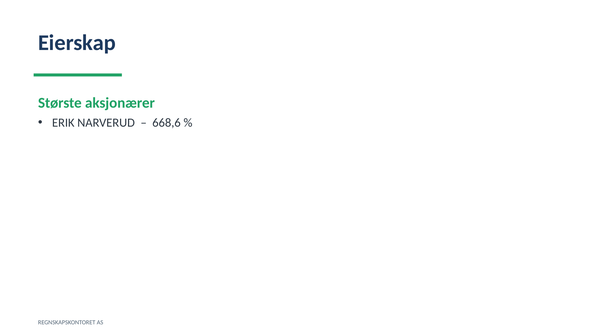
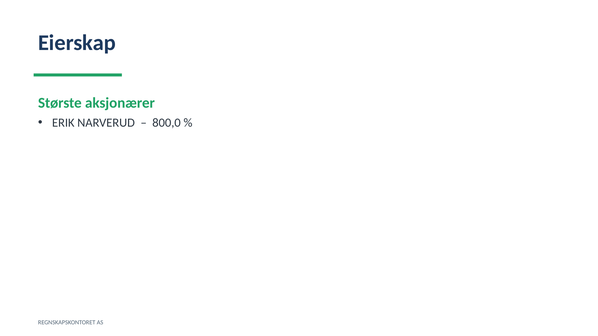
668,6: 668,6 -> 800,0 (166, 123)
